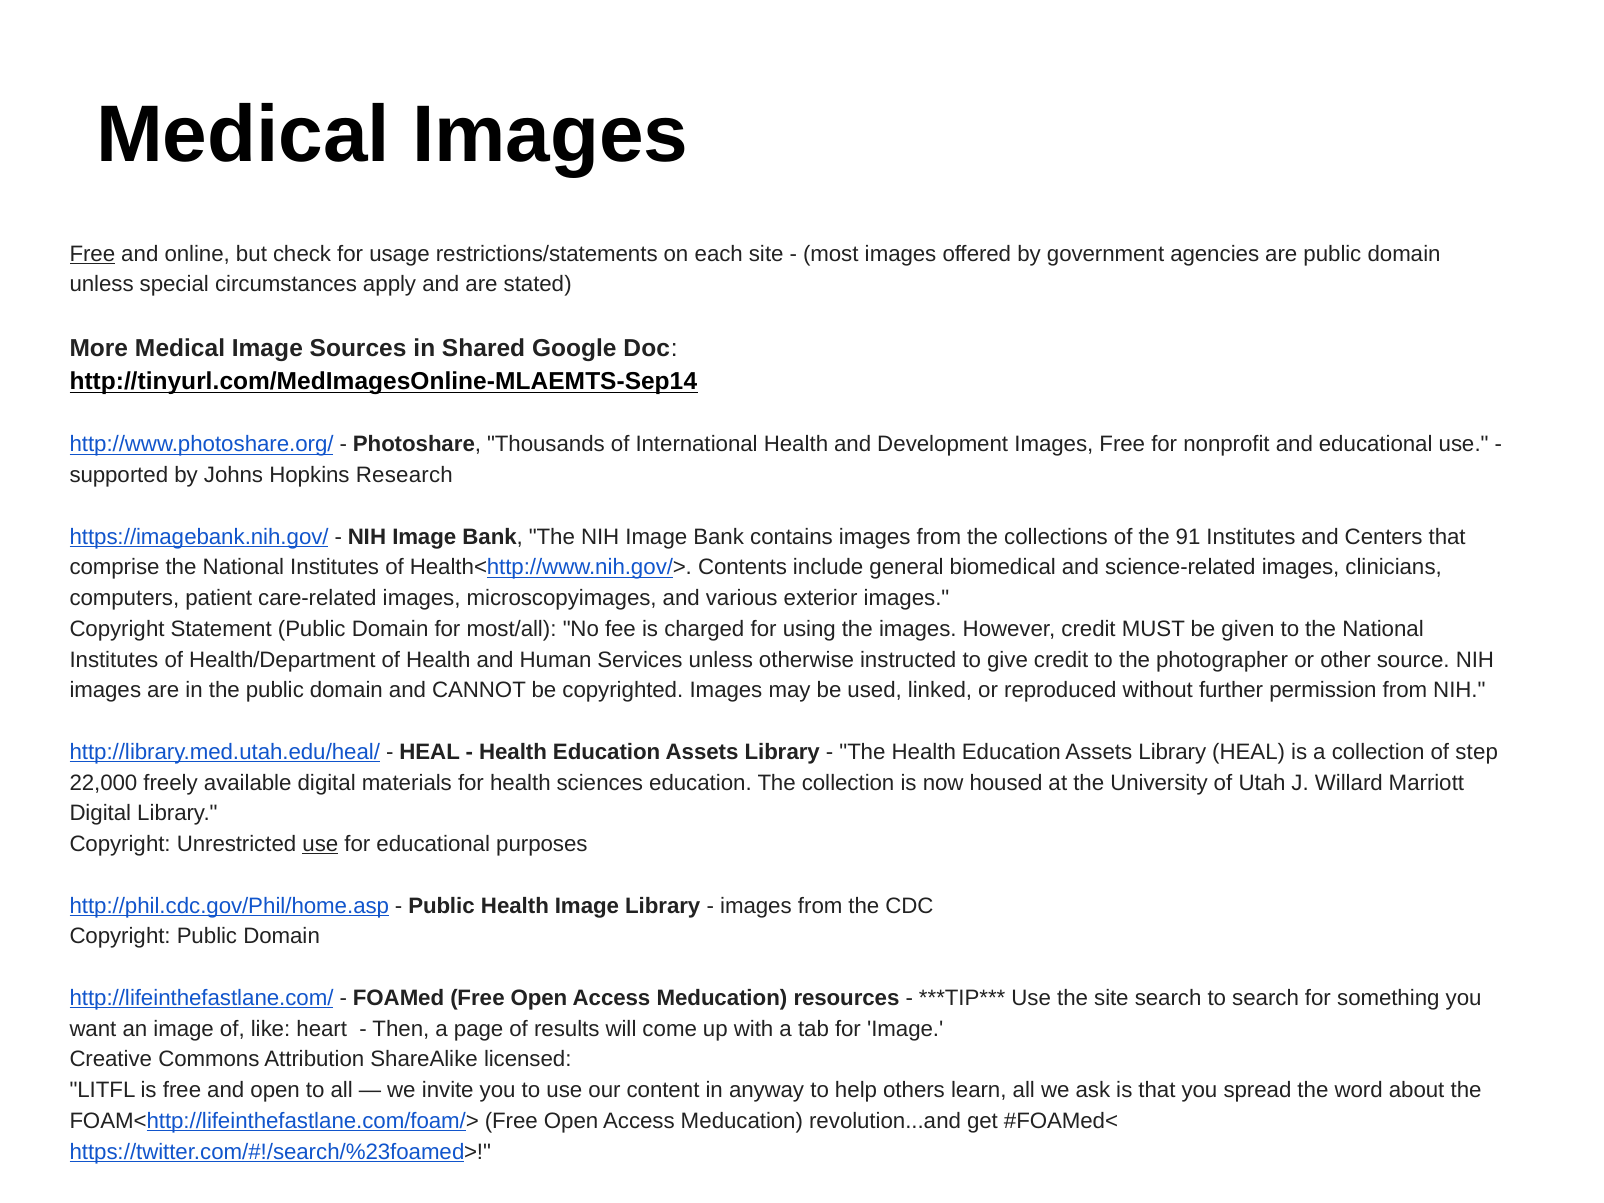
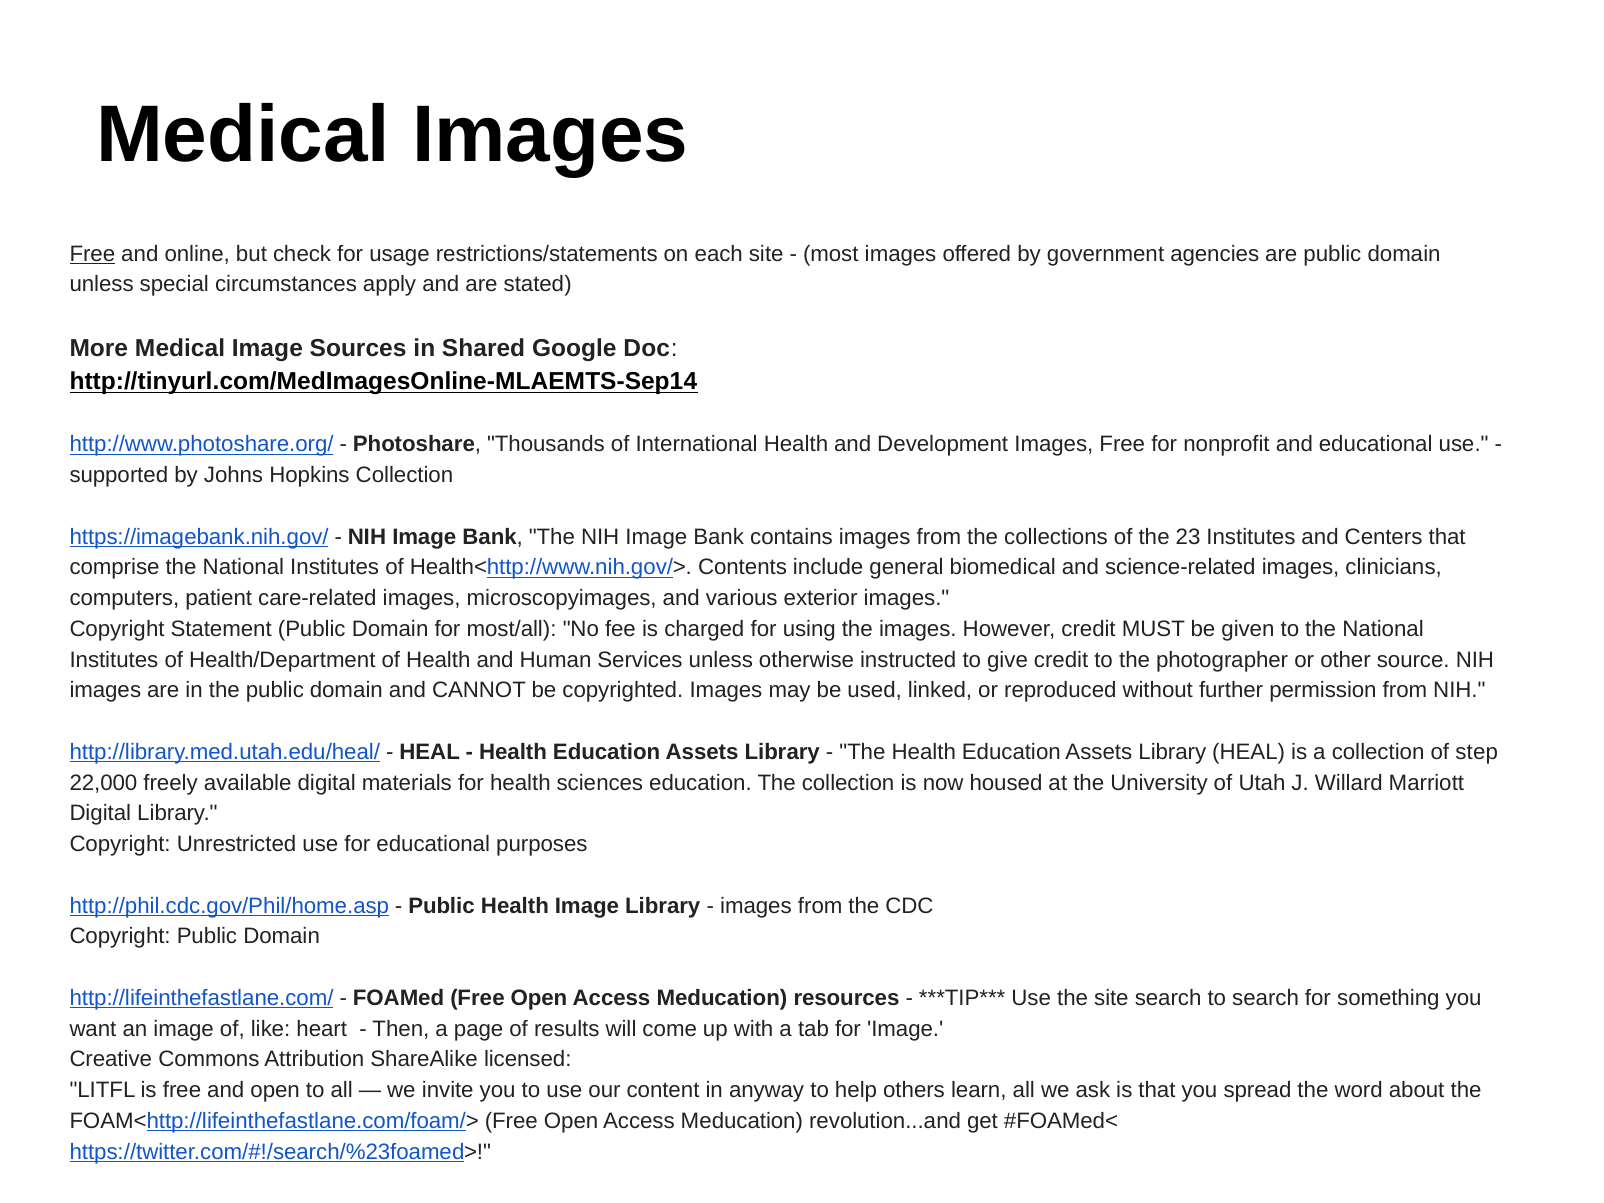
Hopkins Research: Research -> Collection (404, 475)
91: 91 -> 23 (1188, 537)
use underline: present -> none (320, 844)
